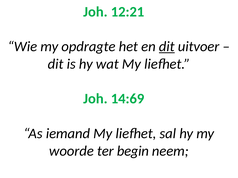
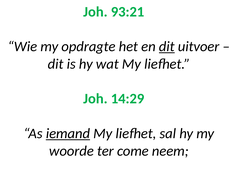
12:21: 12:21 -> 93:21 (128, 12)
14:69: 14:69 -> 14:29 (128, 99)
iemand underline: none -> present (68, 134)
begin: begin -> come (133, 151)
